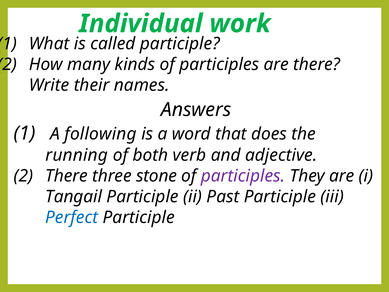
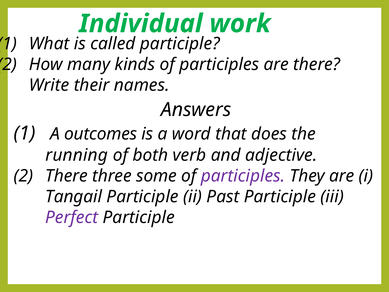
following: following -> outcomes (101, 134)
stone: stone -> some (157, 176)
Perfect colour: blue -> purple (72, 217)
